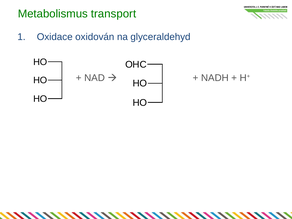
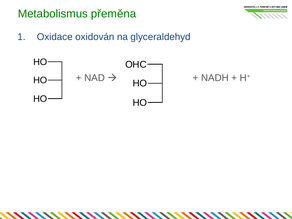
transport: transport -> přeměna (114, 14)
